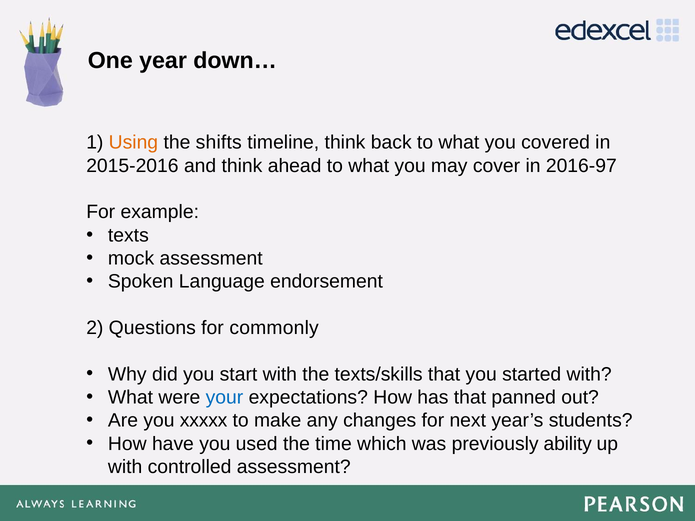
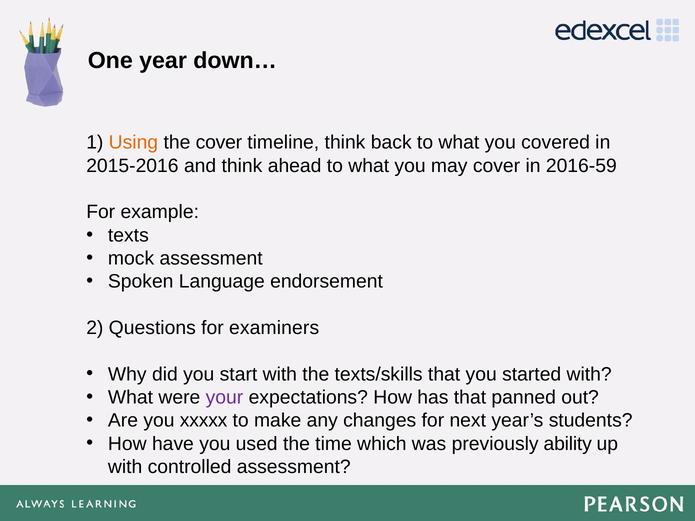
the shifts: shifts -> cover (219, 143)
2016-97: 2016-97 -> 2016-59 (581, 166)
commonly: commonly -> examiners (274, 328)
your colour: blue -> purple (224, 398)
